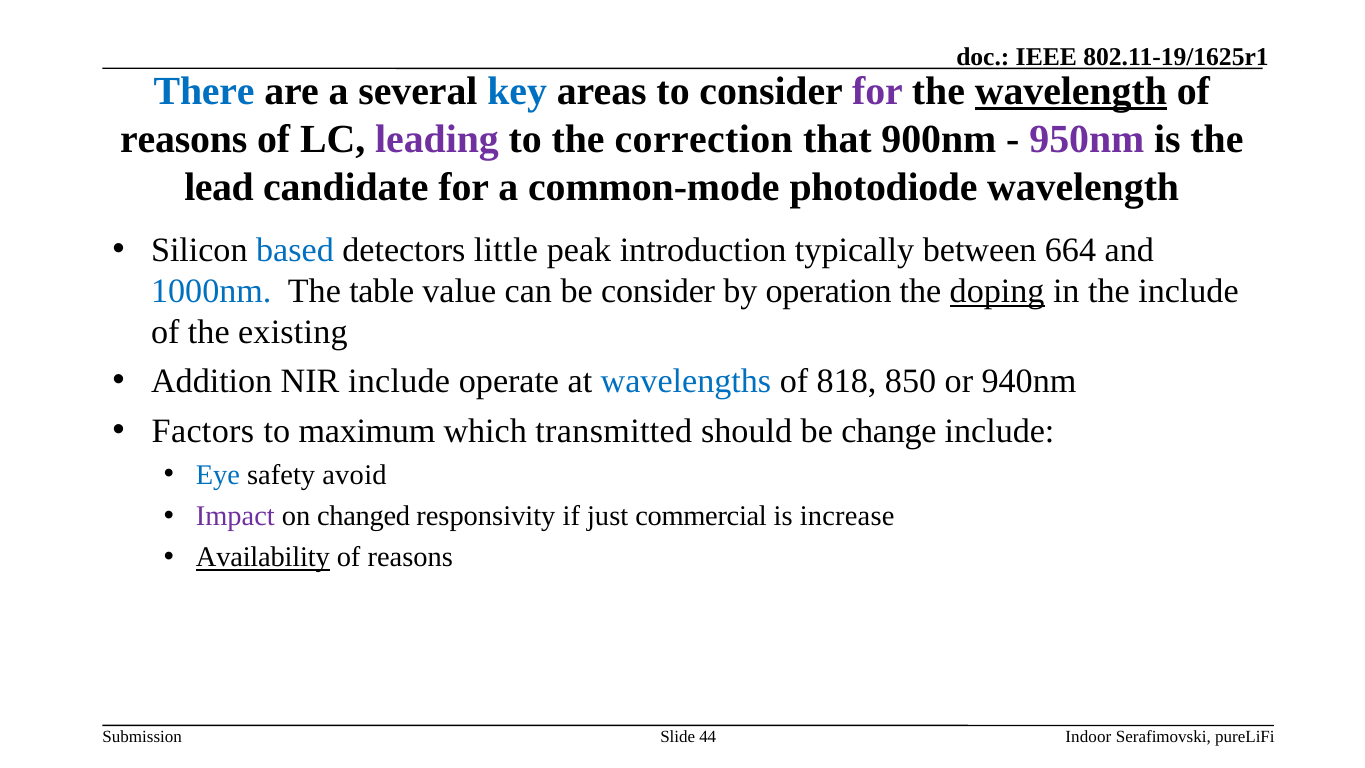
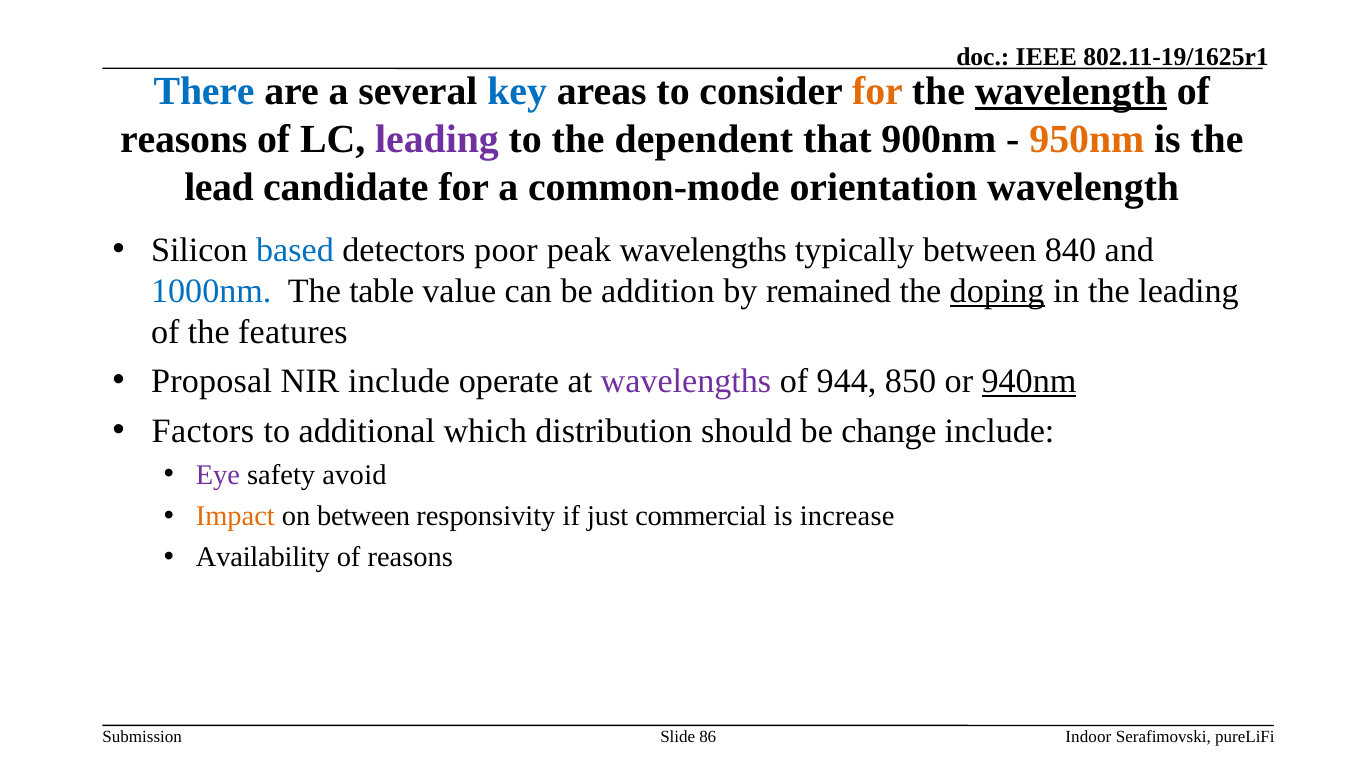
for colour: purple -> orange (878, 91)
correction: correction -> dependent (704, 139)
950nm colour: purple -> orange (1087, 139)
photodiode: photodiode -> orientation (883, 187)
little: little -> poor (506, 250)
peak introduction: introduction -> wavelengths (703, 250)
664: 664 -> 840 (1070, 250)
be consider: consider -> addition (658, 291)
operation: operation -> remained (829, 291)
the include: include -> leading (1188, 291)
existing: existing -> features (293, 332)
Addition: Addition -> Proposal (212, 381)
wavelengths colour: blue -> purple (686, 381)
818: 818 -> 944 (847, 381)
940nm underline: none -> present (1029, 381)
maximum: maximum -> additional (367, 431)
transmitted: transmitted -> distribution (614, 431)
Eye colour: blue -> purple (218, 475)
Impact colour: purple -> orange (235, 516)
on changed: changed -> between (364, 516)
Availability underline: present -> none (263, 557)
44: 44 -> 86 (708, 736)
